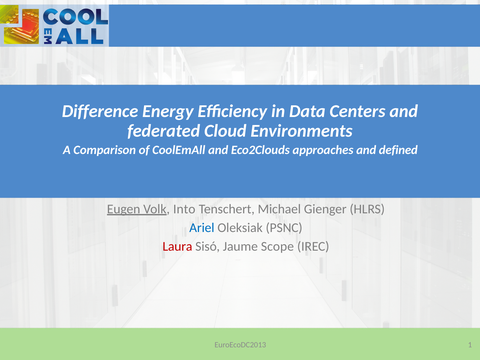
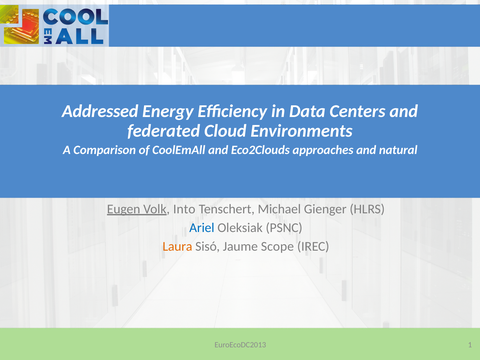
Difference: Difference -> Addressed (100, 111)
defined: defined -> natural (398, 150)
Laura colour: red -> orange (177, 246)
